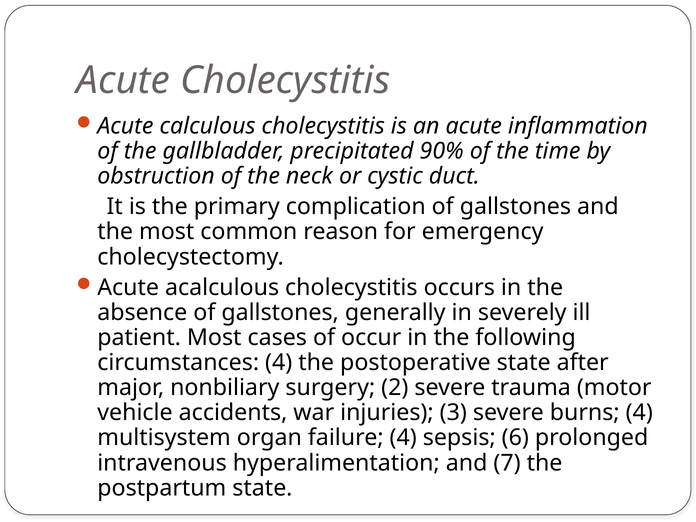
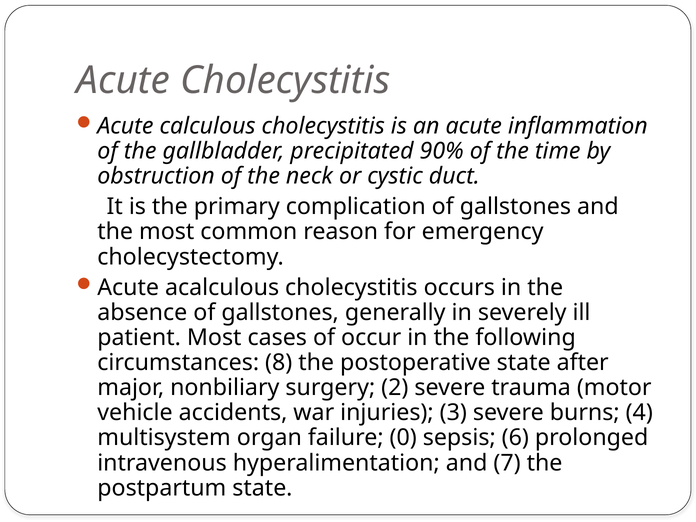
circumstances 4: 4 -> 8 (279, 363)
failure 4: 4 -> 0 (403, 438)
